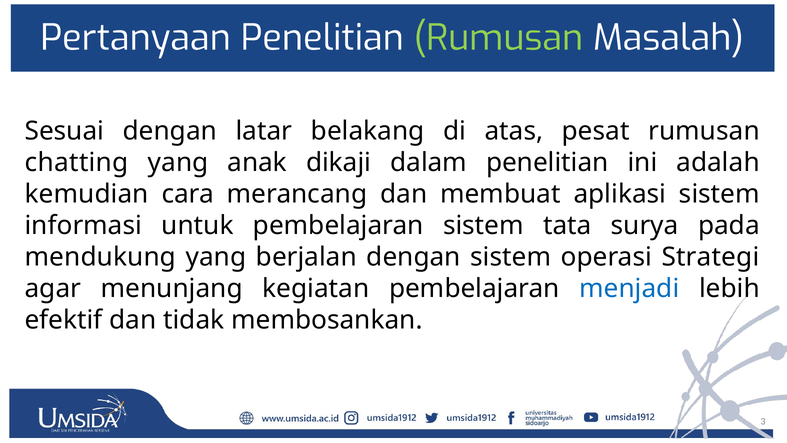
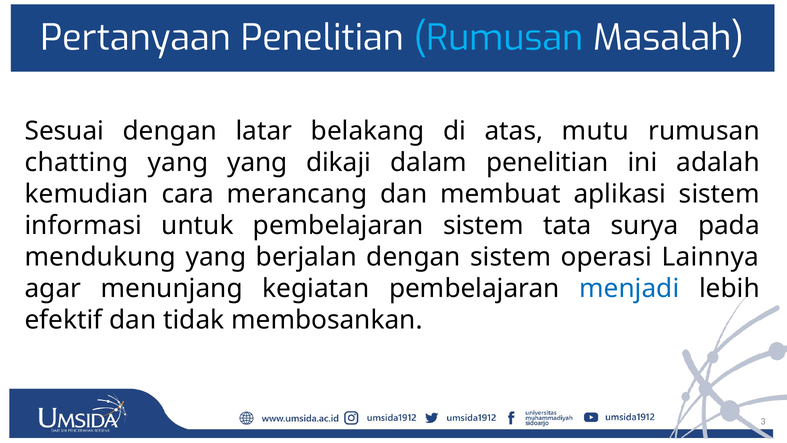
Rumusan colour: light green -> light blue (498, 38)
pesat: pesat -> mutu (596, 131)
yang anak: anak -> yang (257, 163)
Strategi: Strategi -> Lainnya (711, 257)
